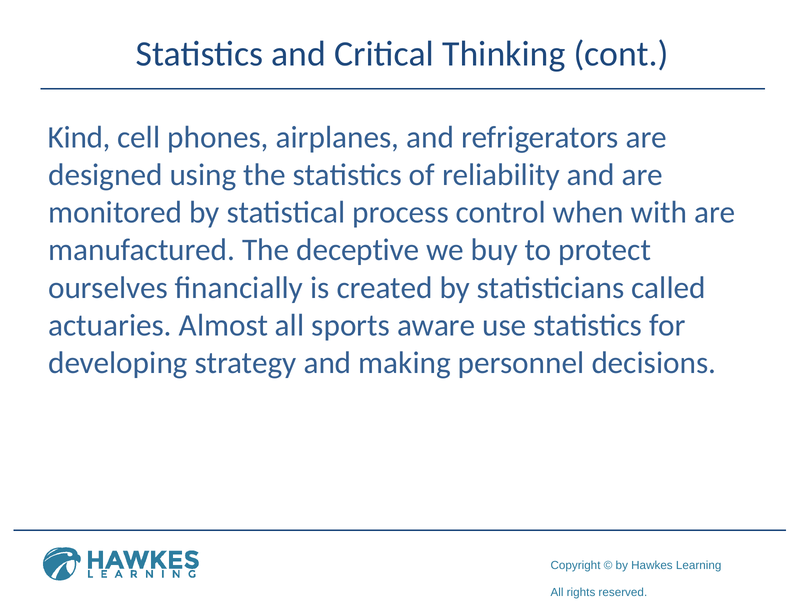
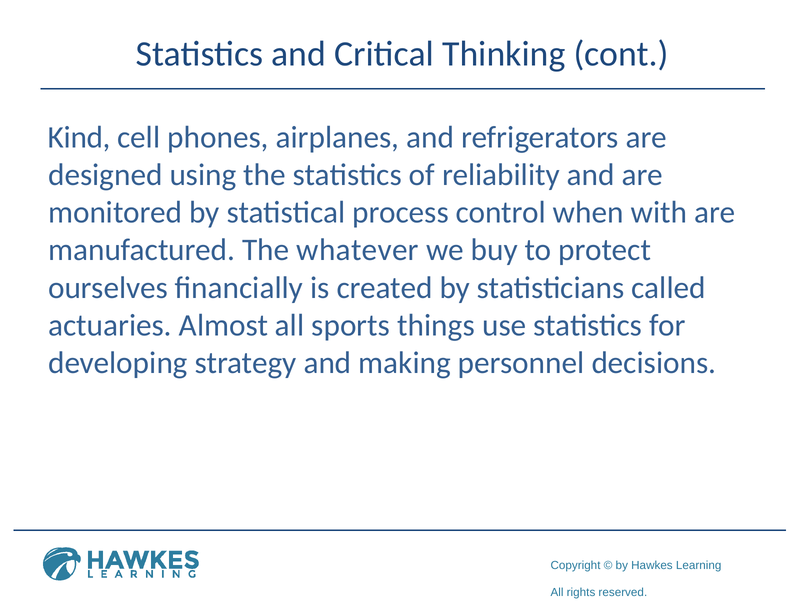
deceptive: deceptive -> whatever (358, 250)
aware: aware -> things (436, 325)
